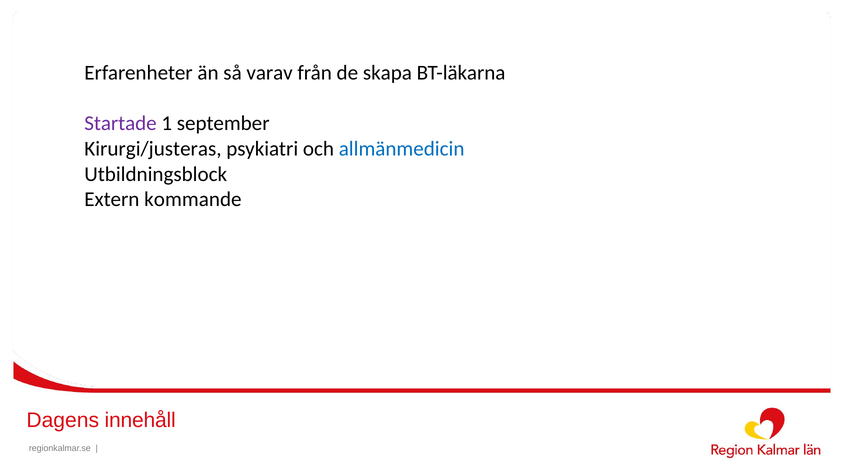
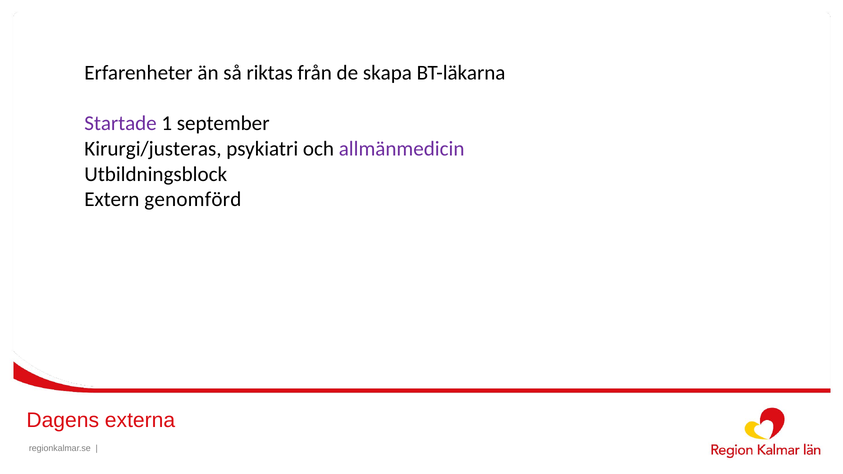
varav: varav -> riktas (270, 73)
allmänmedicin colour: blue -> purple (402, 149)
kommande: kommande -> genomförd (193, 199)
innehåll: innehåll -> externa (140, 420)
